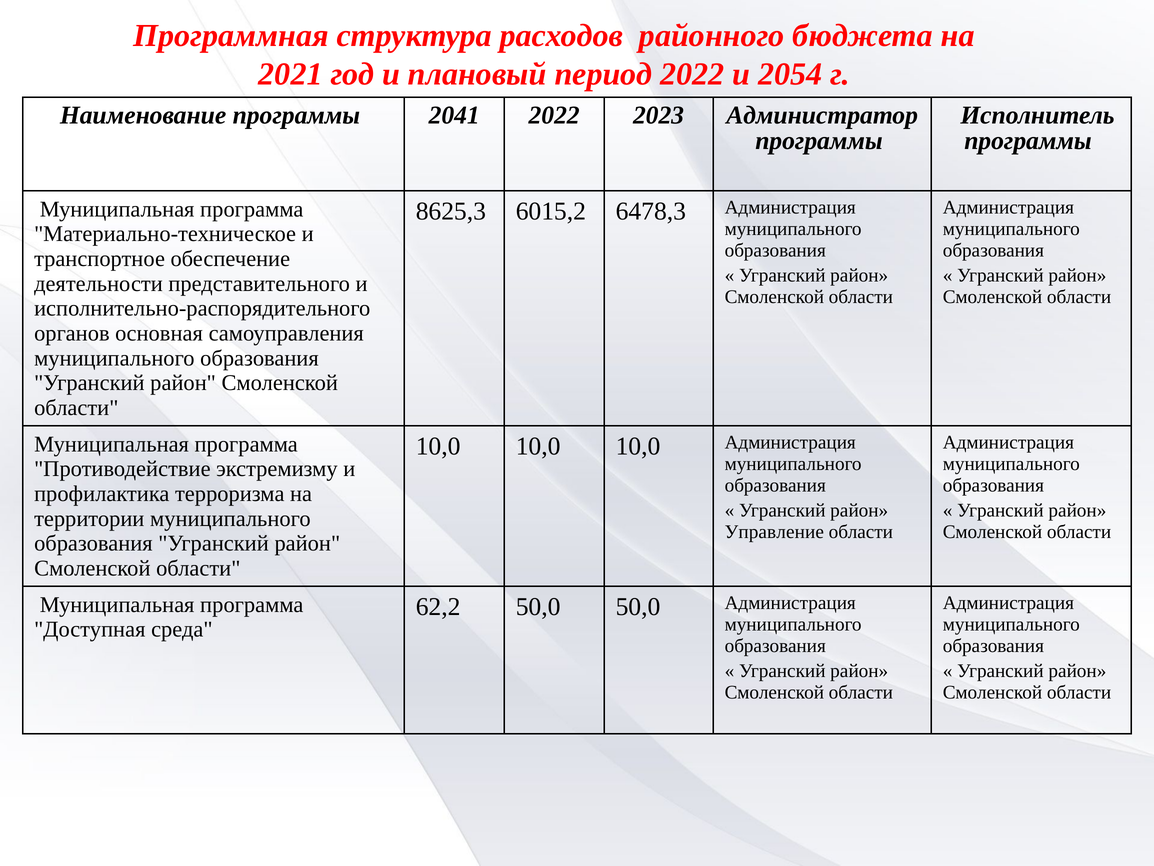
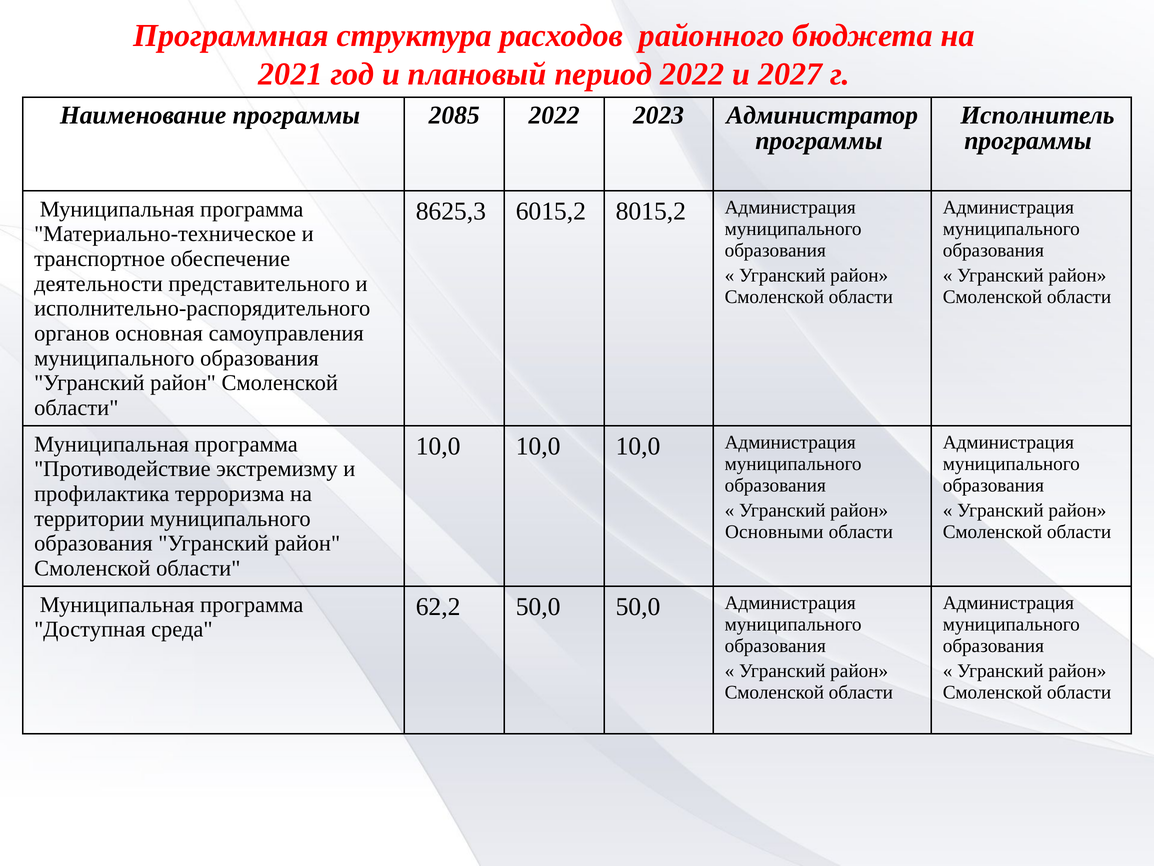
2054: 2054 -> 2027 (790, 74)
2041: 2041 -> 2085 (454, 115)
6478,3: 6478,3 -> 8015,2 (651, 211)
Управление: Управление -> Основными (774, 531)
